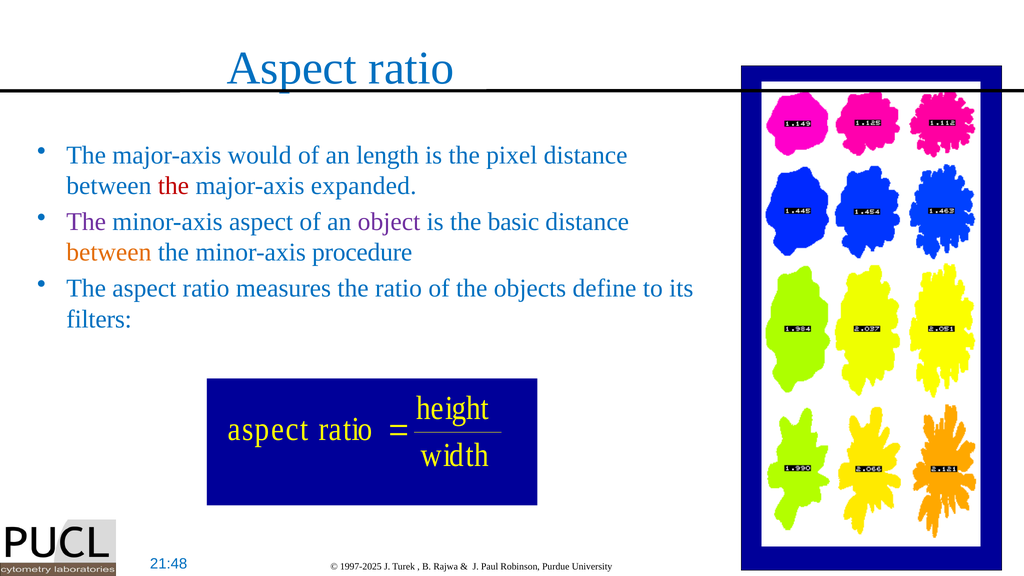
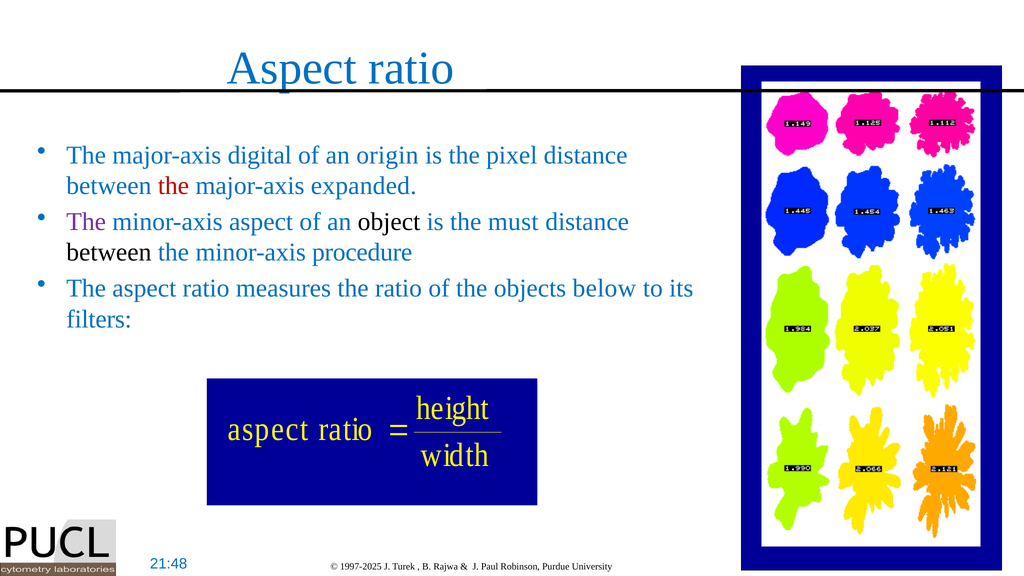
would: would -> digital (260, 155)
length: length -> origin (387, 155)
object colour: purple -> black (389, 222)
basic: basic -> must (513, 222)
between colour: orange -> black (109, 253)
define: define -> below (604, 288)
